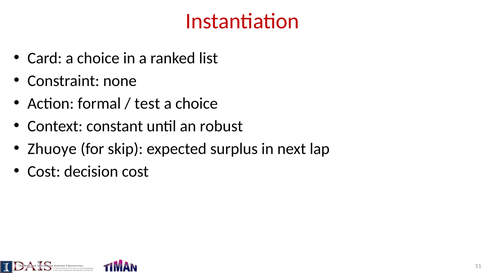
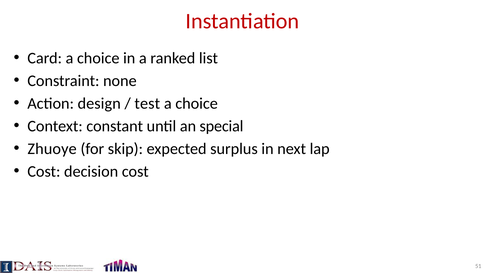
formal: formal -> design (99, 103)
robust: robust -> special (221, 126)
